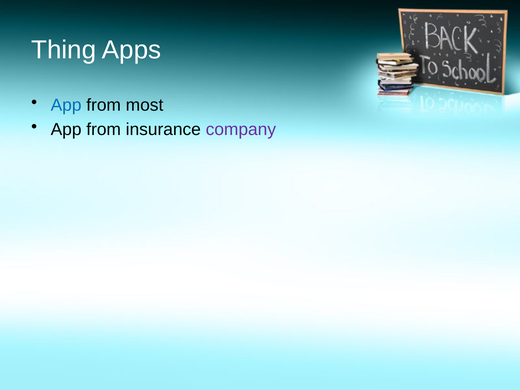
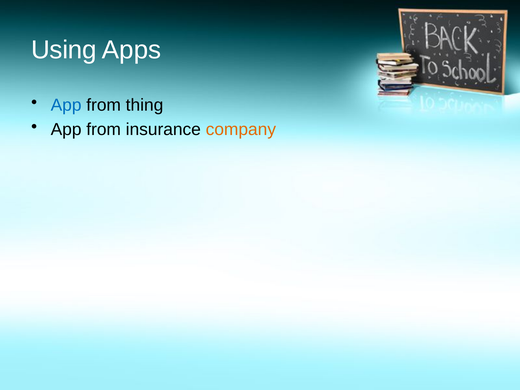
Thing: Thing -> Using (64, 50)
most: most -> thing (145, 105)
company colour: purple -> orange (241, 129)
